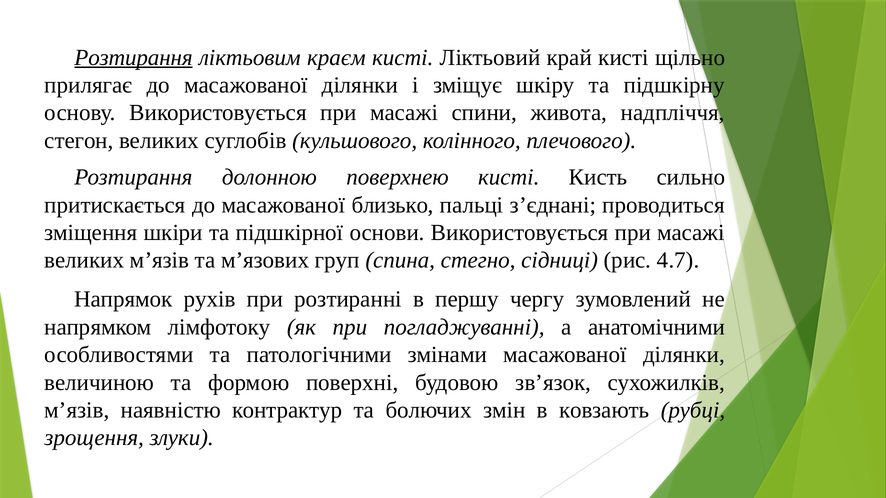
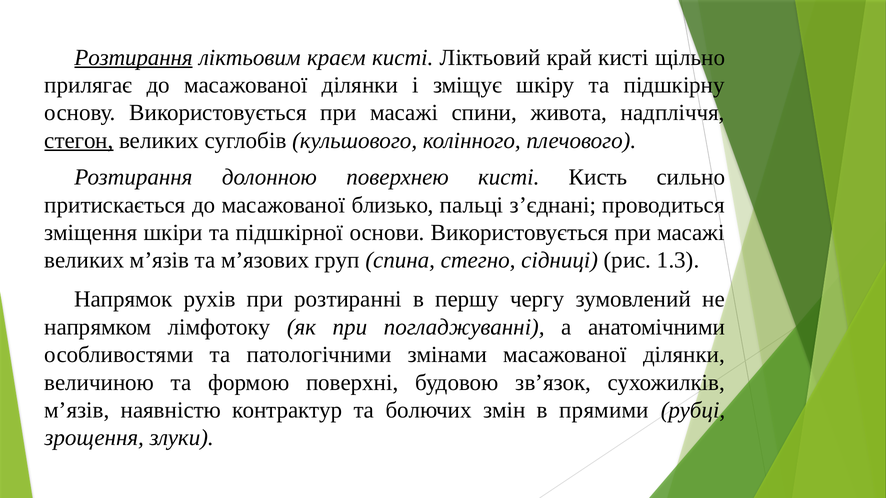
стегон underline: none -> present (79, 141)
4.7: 4.7 -> 1.3 (678, 261)
ковзають: ковзають -> прямими (604, 410)
